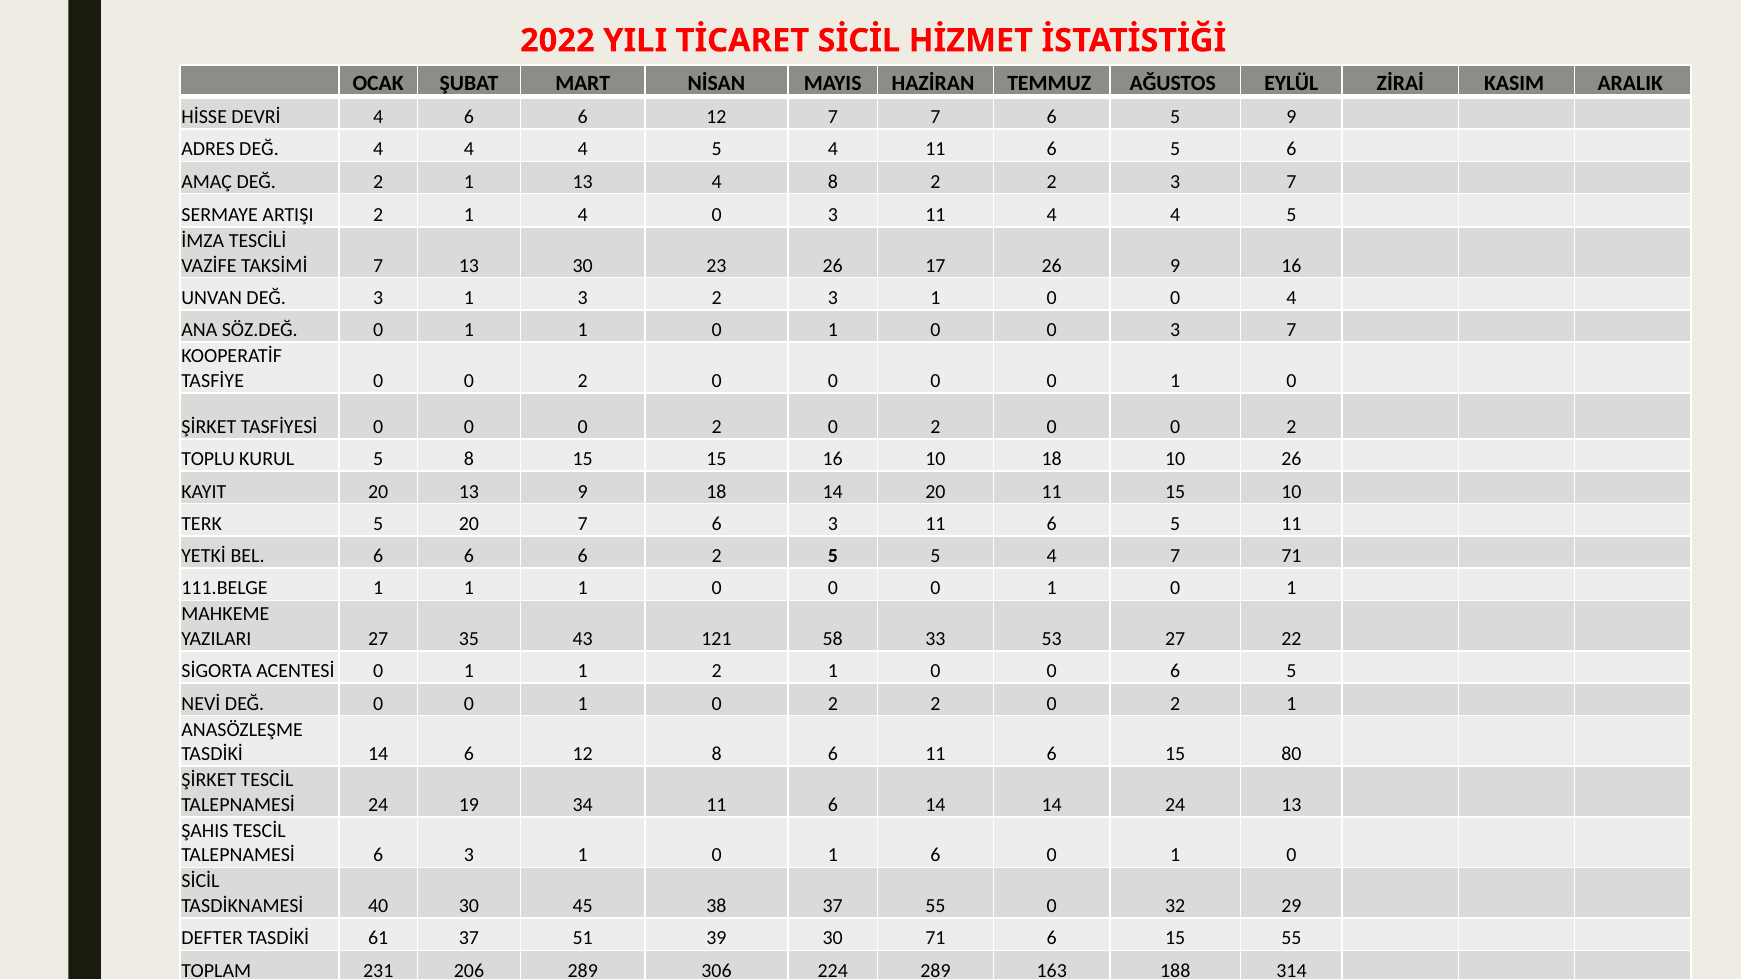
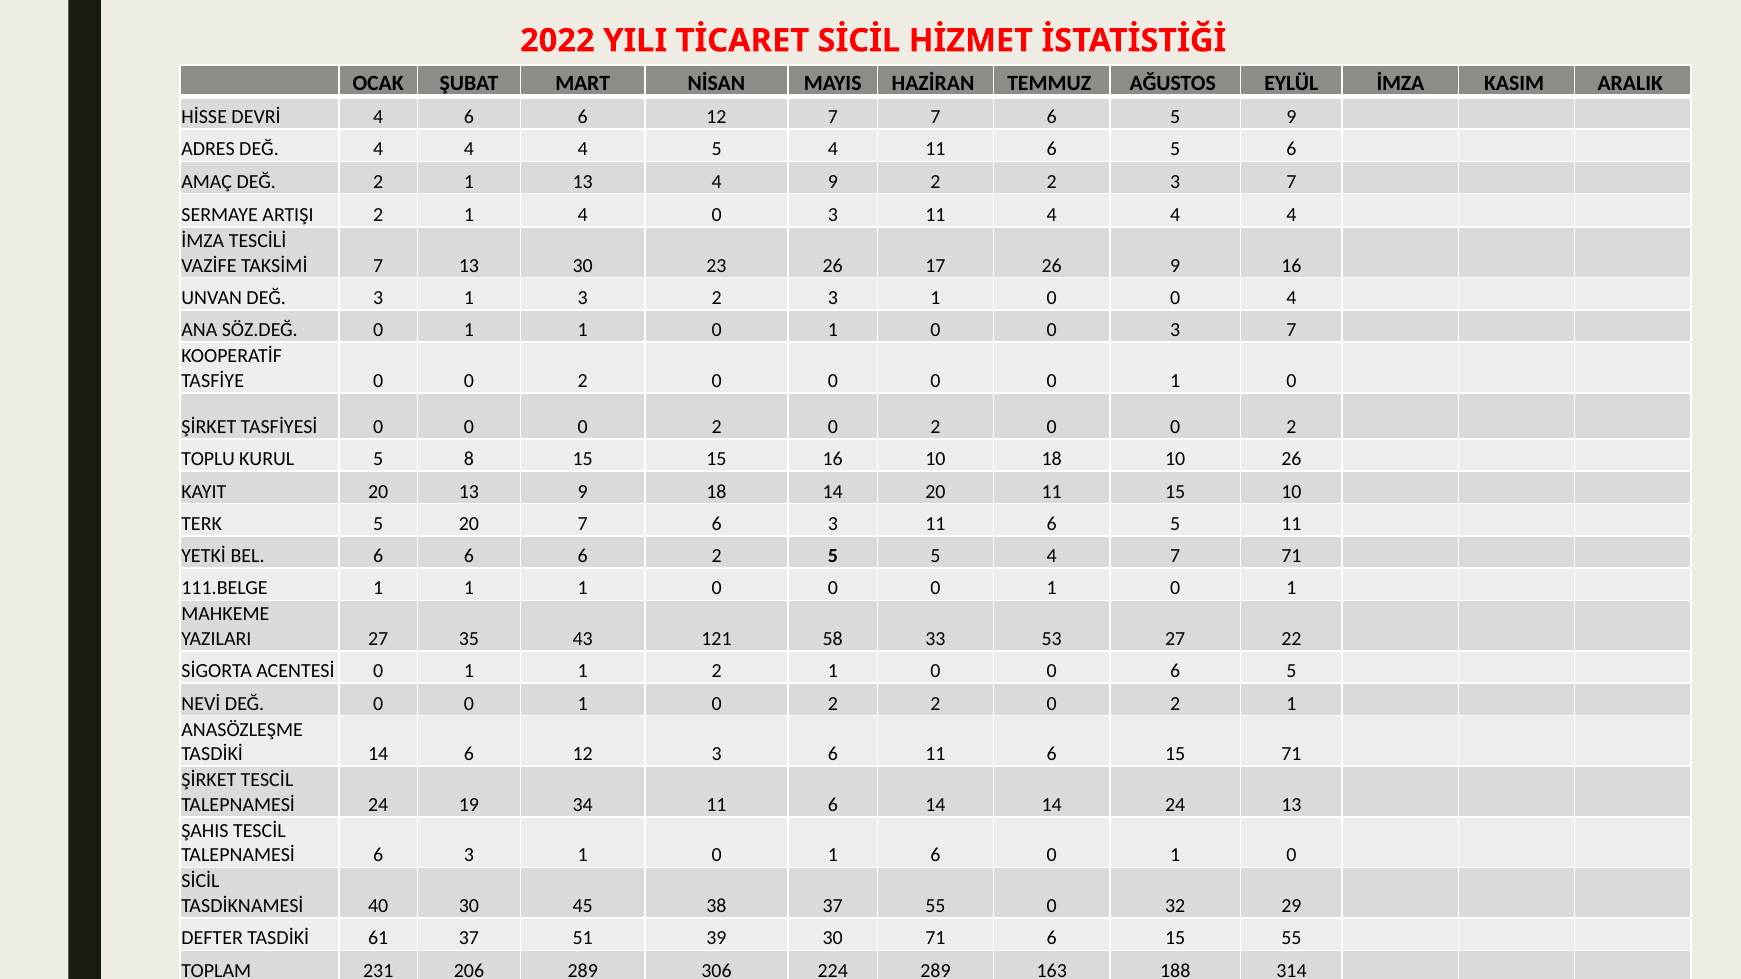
EYLÜL ZİRAİ: ZİRAİ -> İMZA (1400, 84)
4 8: 8 -> 9 (833, 182)
11 4 4 5: 5 -> 4 (1291, 215)
12 8: 8 -> 3 (717, 754)
15 80: 80 -> 71 (1291, 754)
